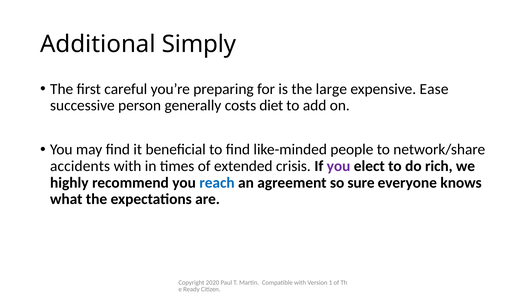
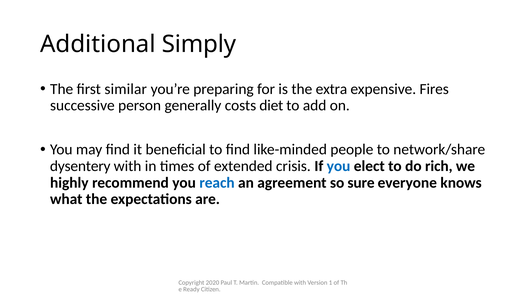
careful: careful -> similar (126, 89)
large: large -> extra (331, 89)
Ease: Ease -> Fires (434, 89)
accidents: accidents -> dysentery (80, 166)
you colour: purple -> blue (339, 166)
